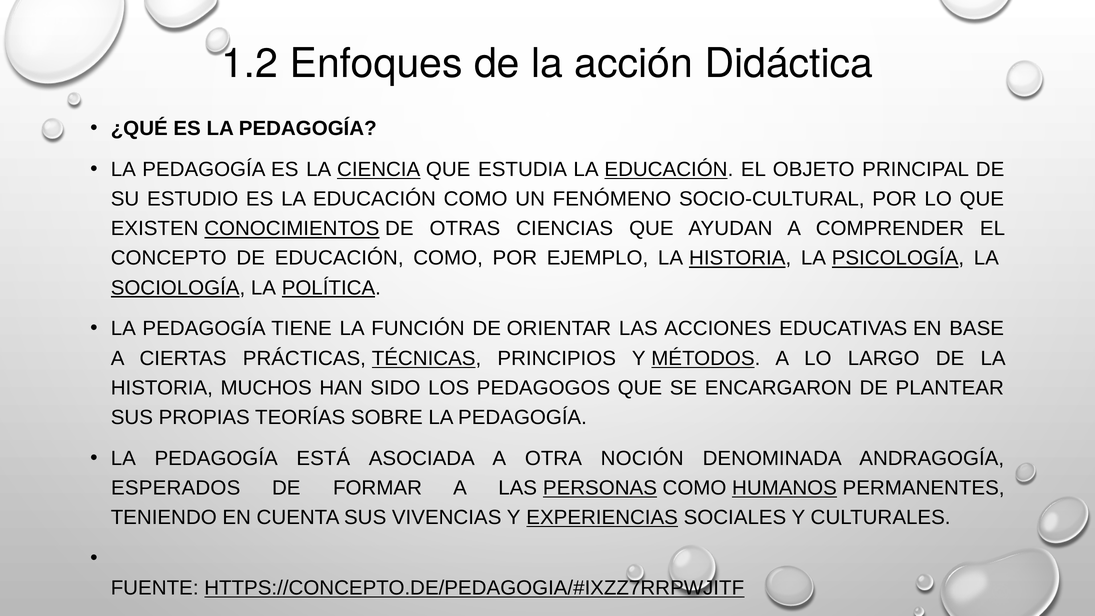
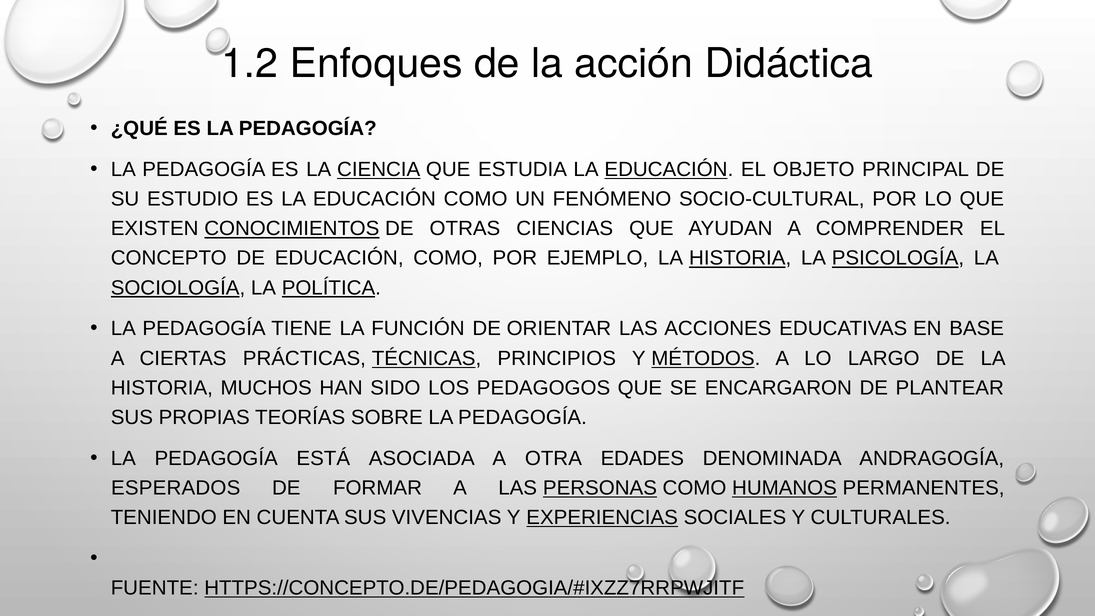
NOCIÓN: NOCIÓN -> EDADES (642, 458)
